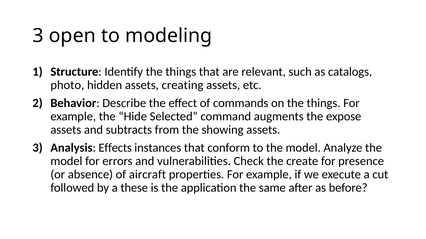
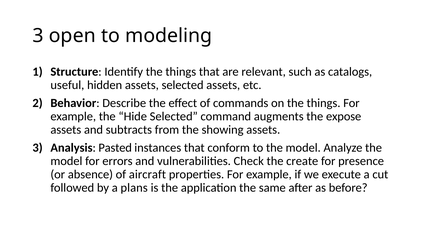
photo: photo -> useful (67, 85)
assets creating: creating -> selected (183, 85)
Effects: Effects -> Pasted (115, 148)
these: these -> plans (134, 188)
